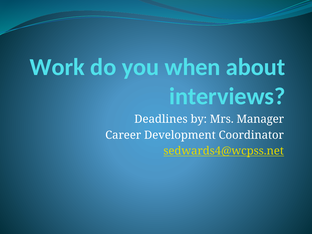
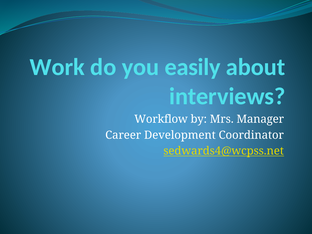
when: when -> easily (193, 67)
Deadlines: Deadlines -> Workflow (161, 119)
